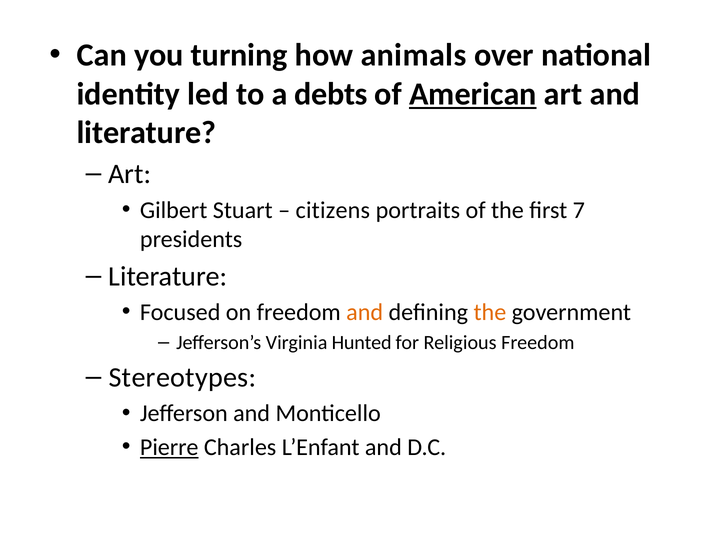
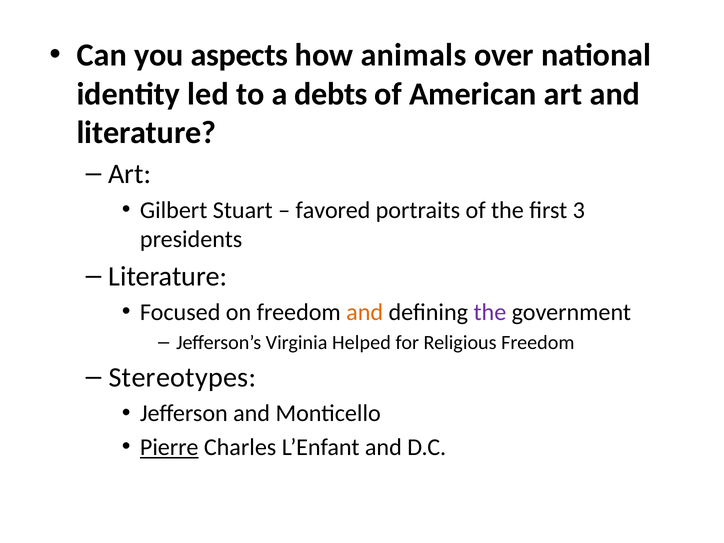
turning: turning -> aspects (239, 55)
American underline: present -> none (473, 94)
citizens: citizens -> favored (333, 210)
7: 7 -> 3 (579, 210)
the colour: orange -> purple (490, 312)
Hunted: Hunted -> Helped (361, 343)
